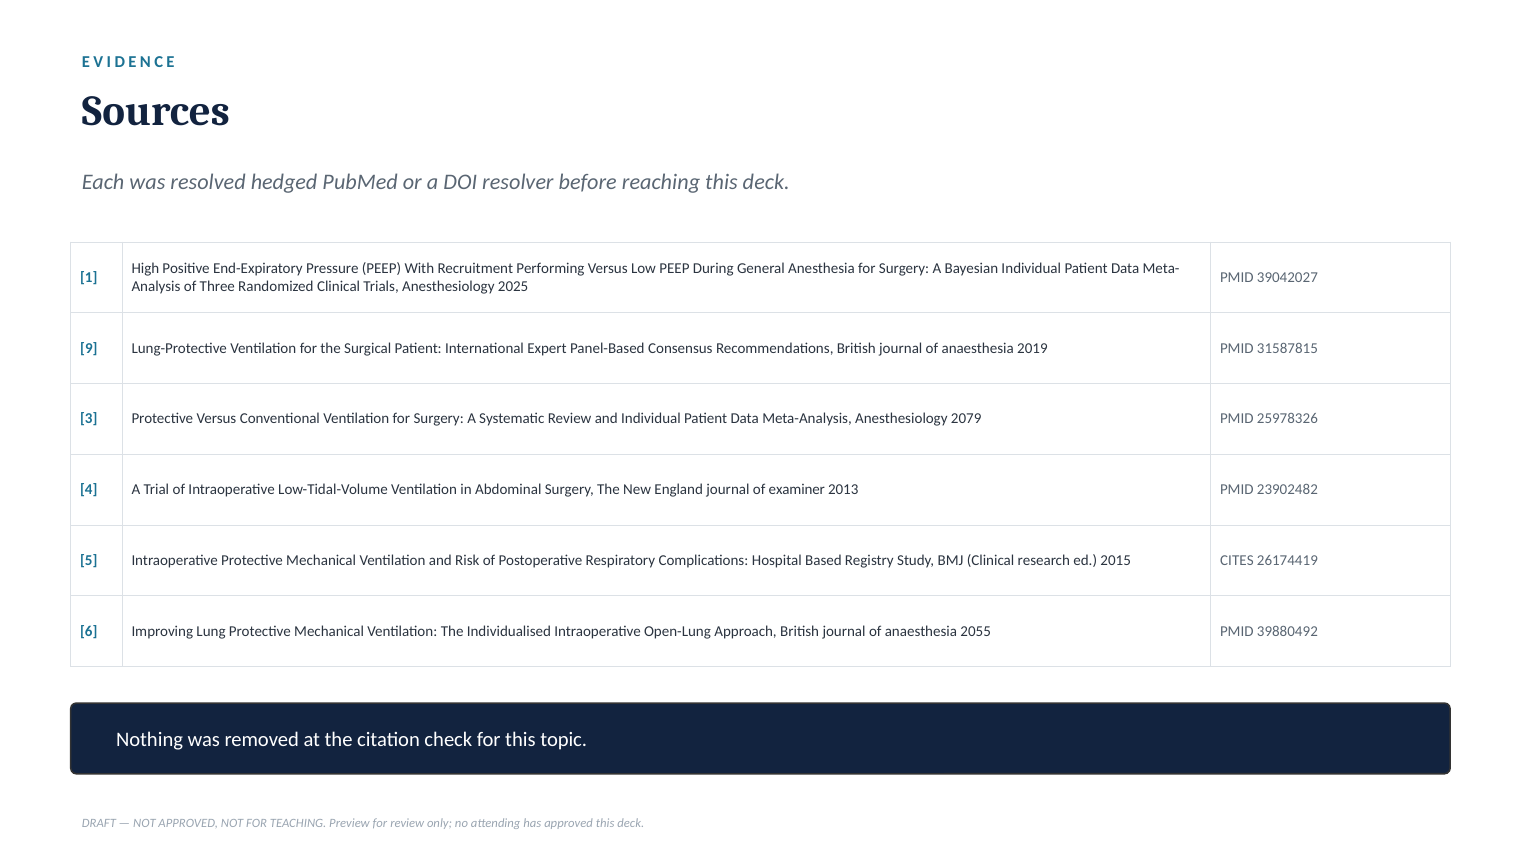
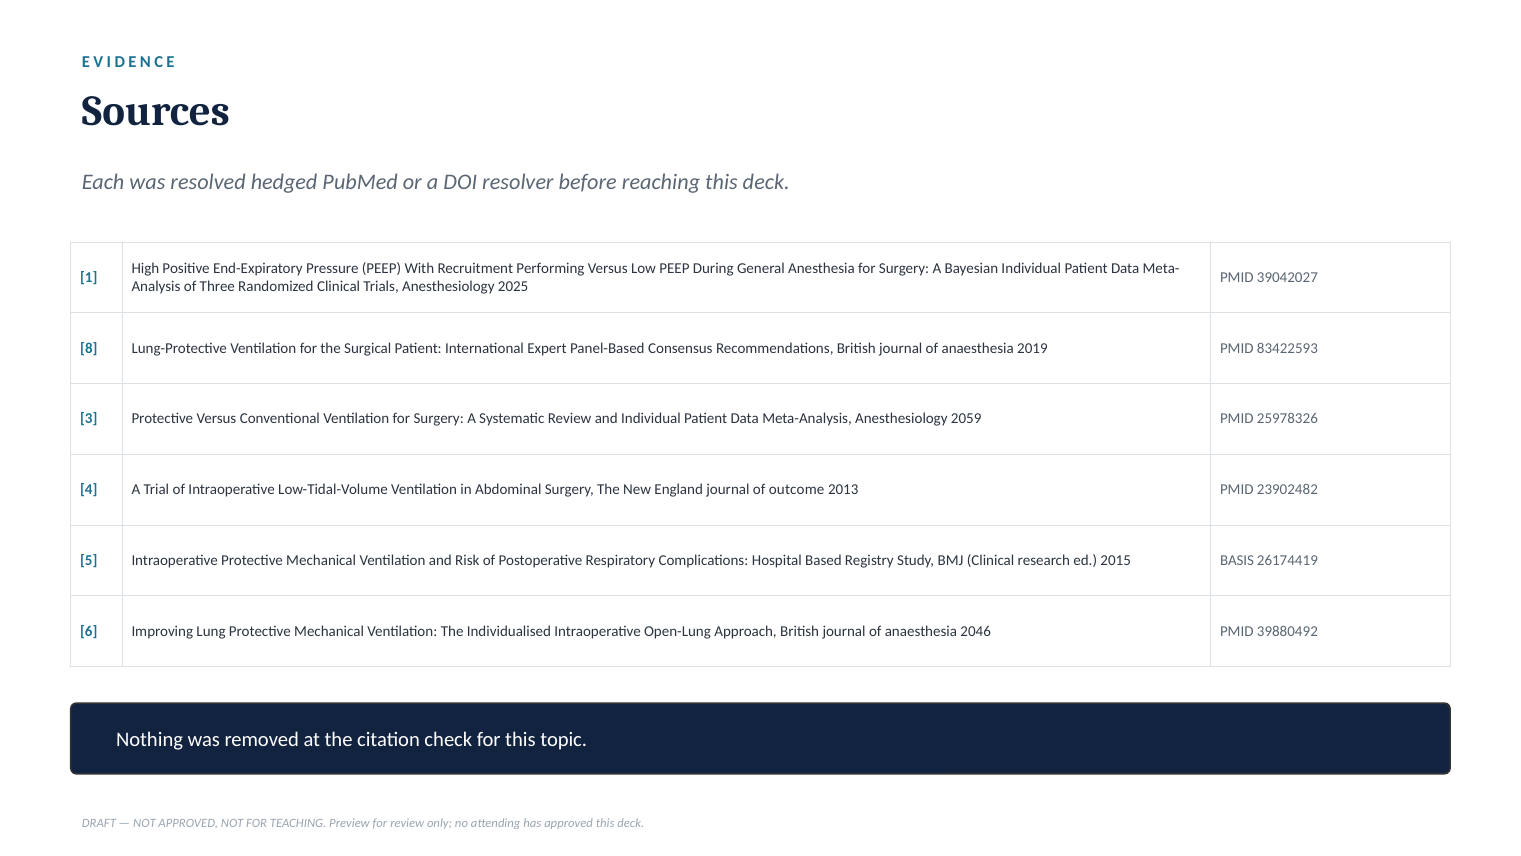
9: 9 -> 8 (89, 348)
31587815: 31587815 -> 83422593 (1287, 348)
2079: 2079 -> 2059 (966, 419)
examiner: examiner -> outcome (797, 489)
CITES: CITES -> BASIS (1237, 560)
2055: 2055 -> 2046 (976, 631)
